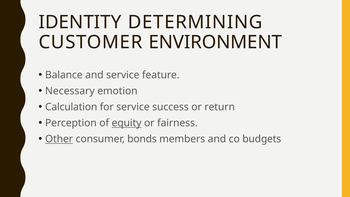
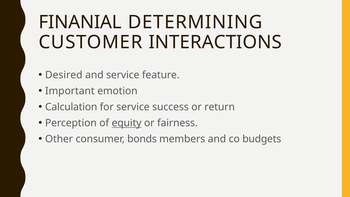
IDENTITY: IDENTITY -> FINANIAL (80, 22)
ENVIRONMENT: ENVIRONMENT -> INTERACTIONS (215, 42)
Balance: Balance -> Desired (64, 75)
Necessary: Necessary -> Important (70, 91)
Other underline: present -> none (59, 139)
